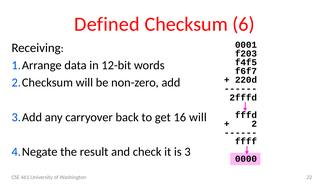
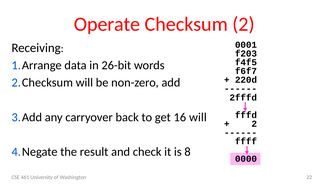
Defined: Defined -> Operate (107, 24)
Checksum 6: 6 -> 2 (244, 24)
12-bit: 12-bit -> 26-bit (116, 65)
3: 3 -> 8 (188, 152)
